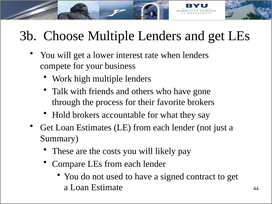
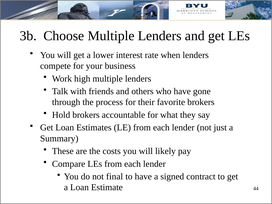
used: used -> final (115, 177)
